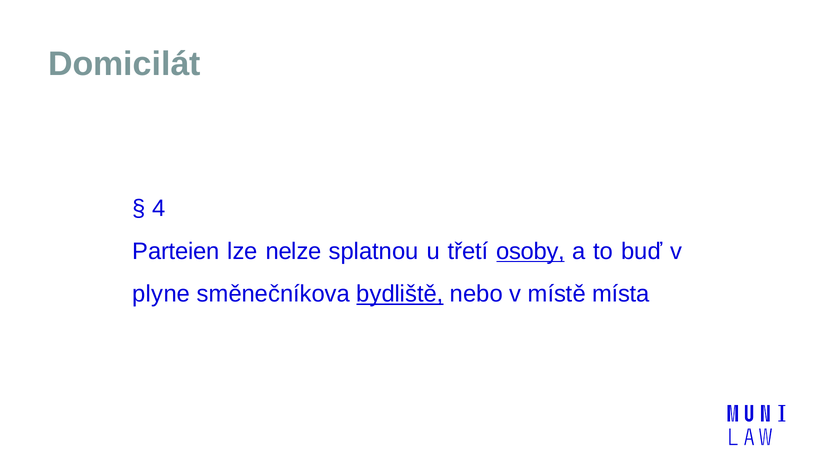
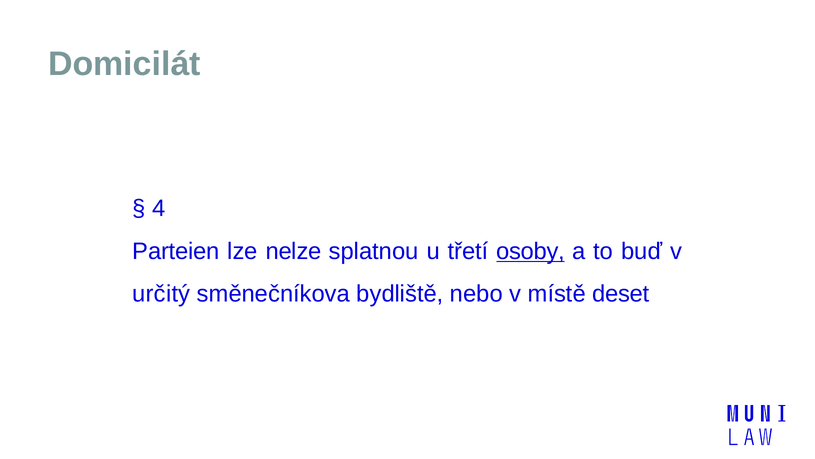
plyne: plyne -> určitý (161, 294)
bydliště underline: present -> none (400, 294)
místa: místa -> deset (621, 294)
